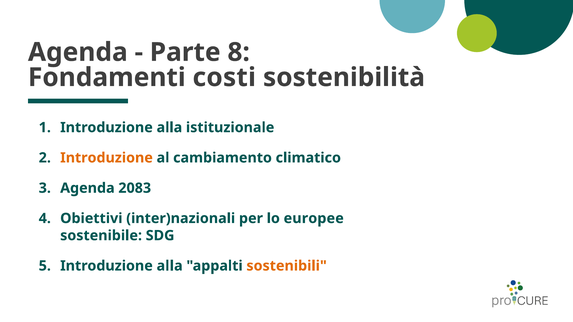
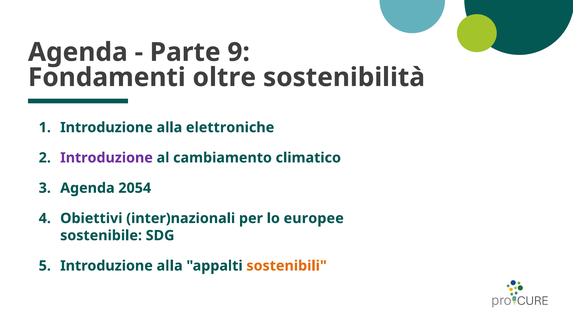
8: 8 -> 9 (239, 52)
costi: costi -> oltre (224, 77)
istituzionale: istituzionale -> elettroniche (230, 128)
Introduzione colour: orange -> purple (107, 158)
2083: 2083 -> 2054 (135, 188)
